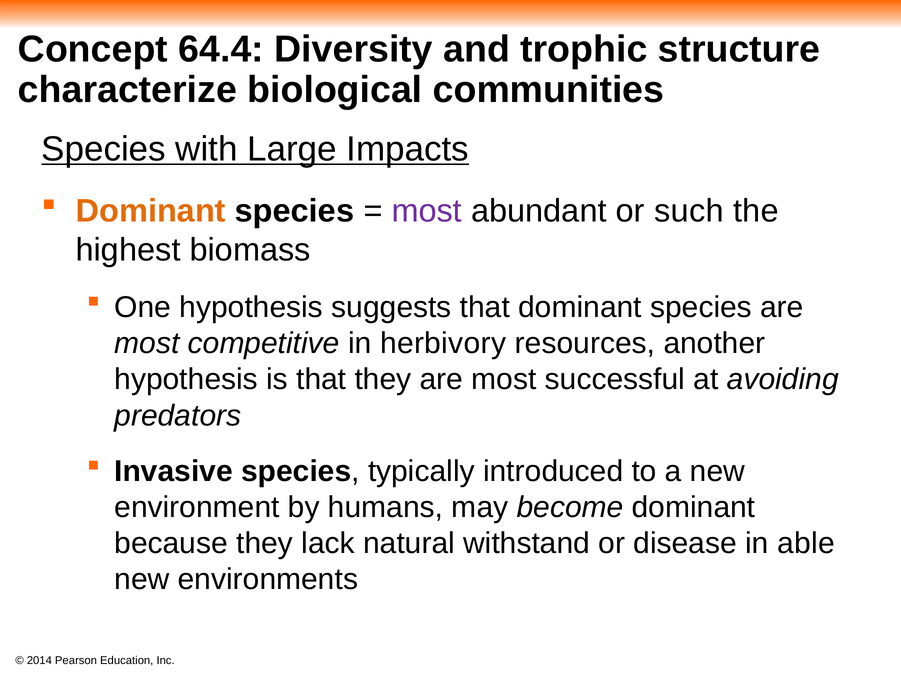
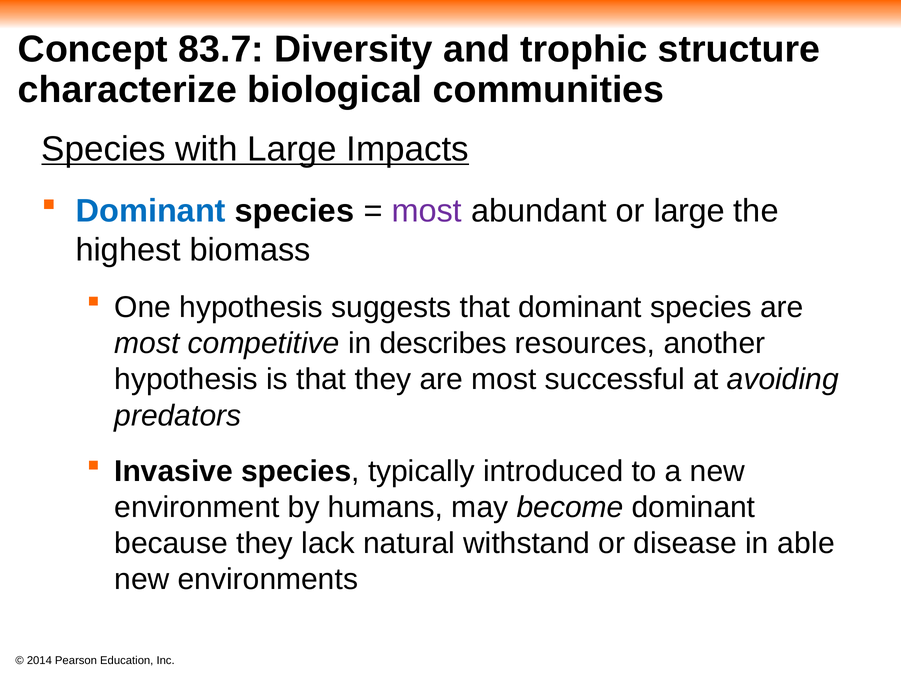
64.4: 64.4 -> 83.7 (221, 49)
Dominant colour: orange -> blue (151, 211)
or such: such -> large (689, 211)
herbivory: herbivory -> describes (443, 343)
